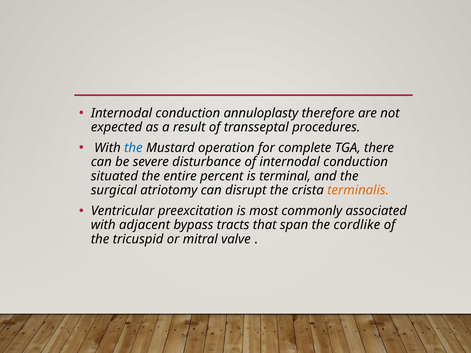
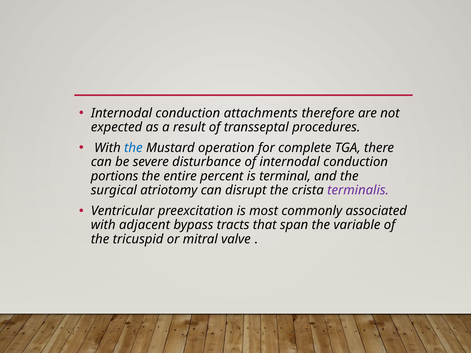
annuloplasty: annuloplasty -> attachments (261, 113)
situated: situated -> portions (115, 176)
terminalis colour: orange -> purple (358, 190)
cordlike: cordlike -> variable (357, 225)
